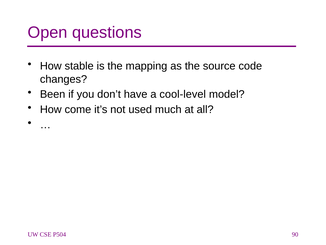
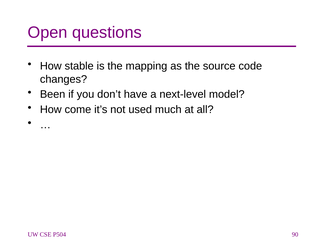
cool-level: cool-level -> next-level (183, 94)
